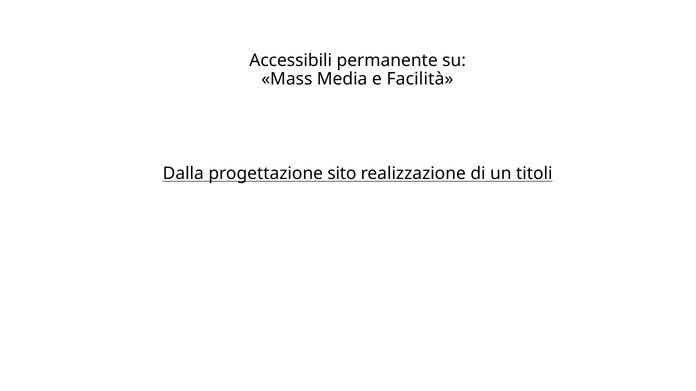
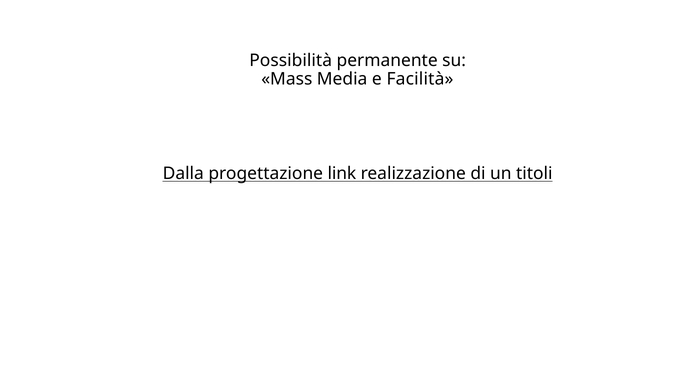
Accessibili: Accessibili -> Possibilità (291, 60)
sito: sito -> link (342, 174)
